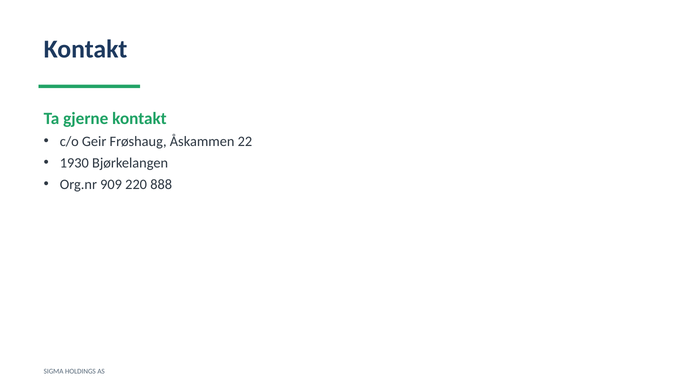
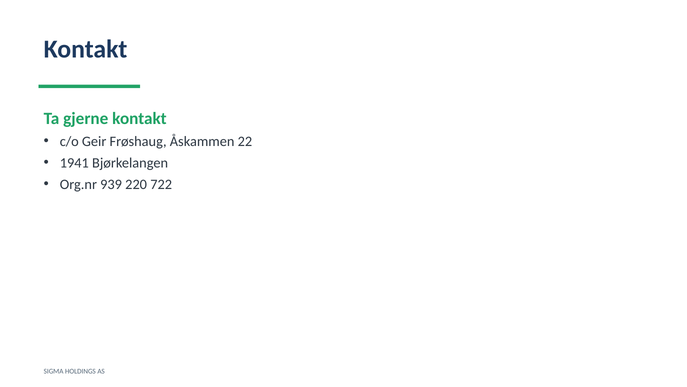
1930: 1930 -> 1941 (74, 163)
909: 909 -> 939 (111, 184)
888: 888 -> 722 (161, 184)
